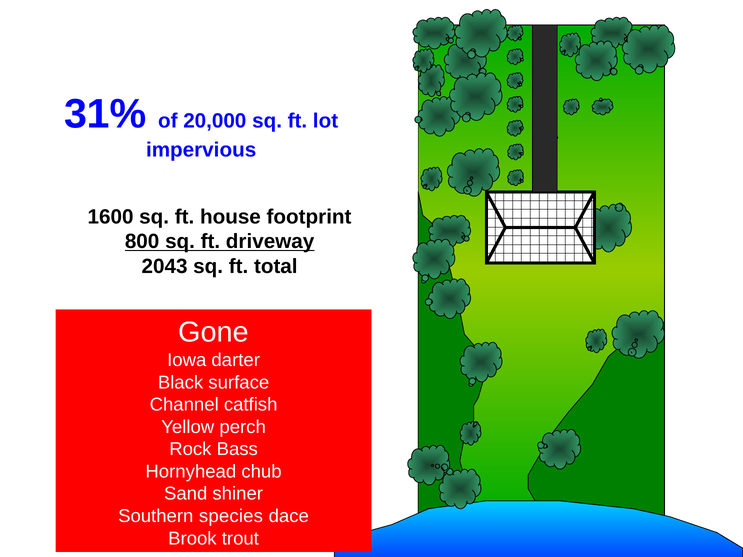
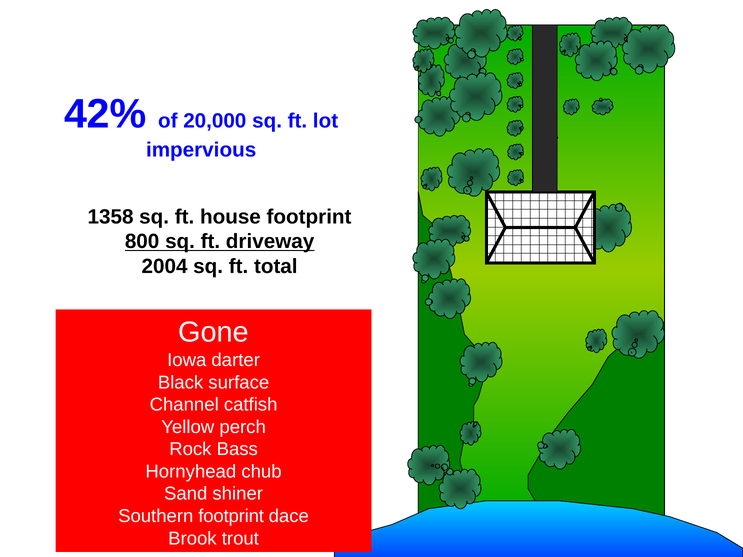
31%: 31% -> 42% (105, 114)
1600: 1600 -> 1358 (111, 217)
2043: 2043 -> 2004 (165, 266)
Southern species: species -> footprint (231, 516)
